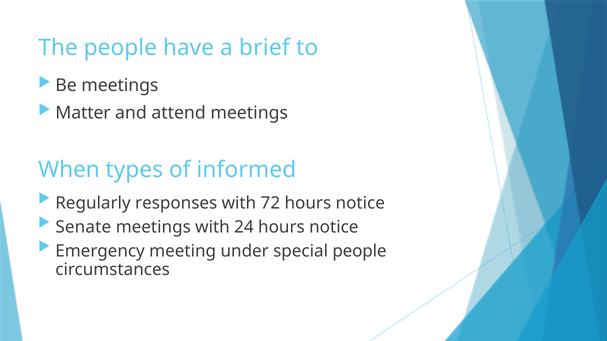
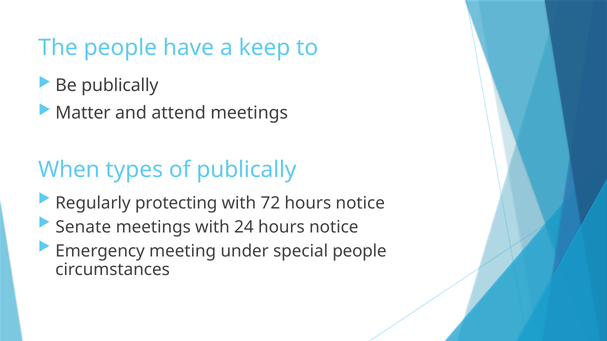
brief: brief -> keep (265, 48)
Be meetings: meetings -> publically (120, 85)
of informed: informed -> publically (246, 170)
responses: responses -> protecting (176, 203)
